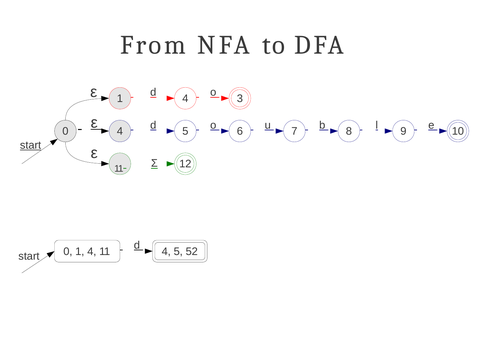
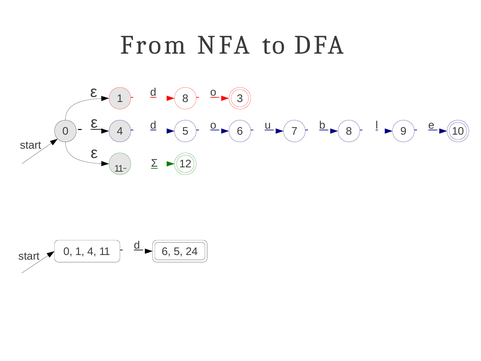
4: 4 -> 8 (185, 98)
start underline: present -> none (31, 145)
start 4: 4 -> 6 (166, 251)
52: 52 -> 24 (192, 251)
